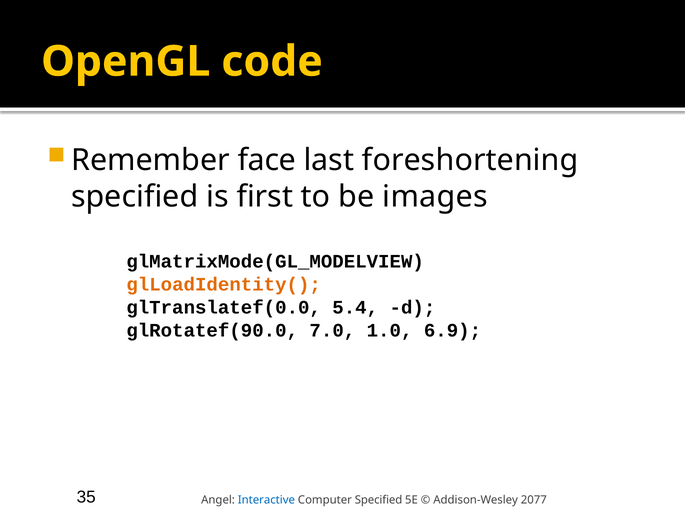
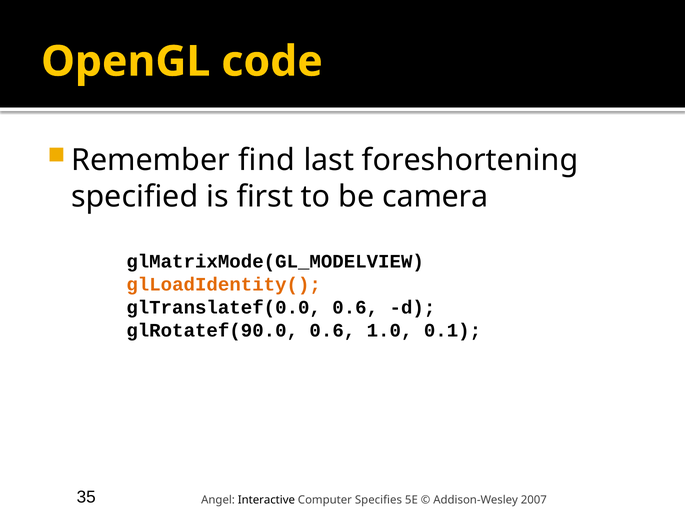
face: face -> find (267, 160)
images: images -> camera (435, 197)
glTranslatef(0.0 5.4: 5.4 -> 0.6 (355, 307)
glRotatef(90.0 7.0: 7.0 -> 0.6 (332, 330)
6.9: 6.9 -> 0.1 (452, 330)
Interactive colour: blue -> black (266, 500)
Computer Specified: Specified -> Specifies (378, 500)
2077: 2077 -> 2007 (534, 500)
